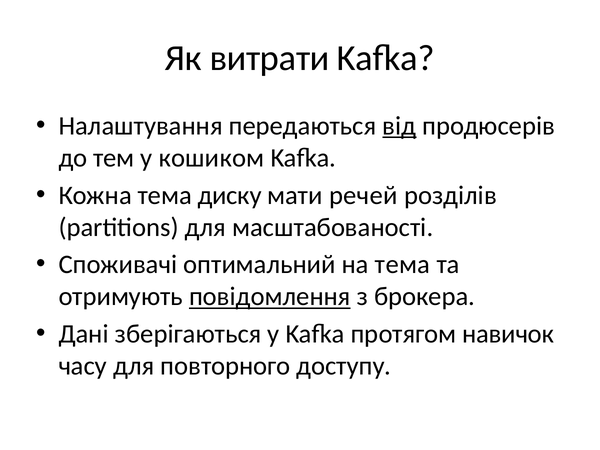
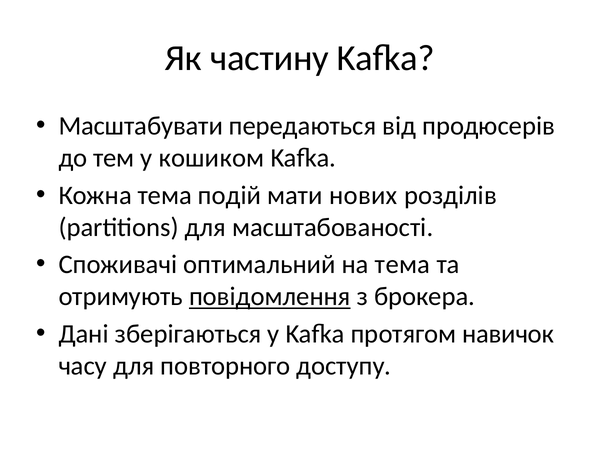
витрати: витрати -> частину (270, 58)
Налаштування: Налаштування -> Масштабувати (141, 126)
від underline: present -> none (399, 126)
диску: диску -> подій (230, 195)
речей: речей -> нових (363, 195)
